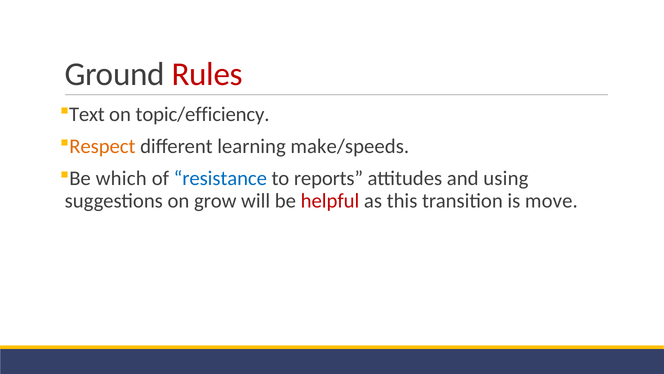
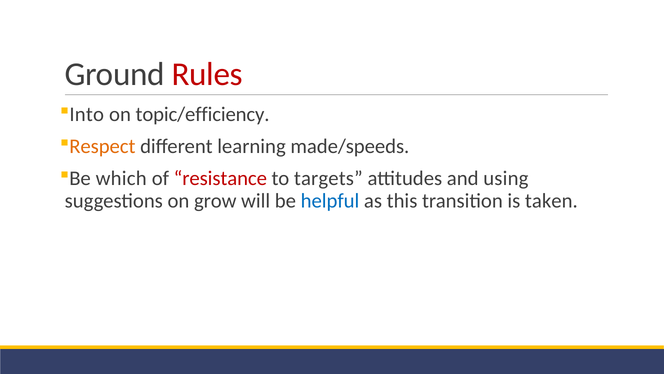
Text: Text -> Into (87, 114)
make/speeds: make/speeds -> made/speeds (350, 146)
resistance colour: blue -> red (220, 178)
reports: reports -> targets (328, 178)
helpful colour: red -> blue (330, 201)
move: move -> taken (551, 201)
